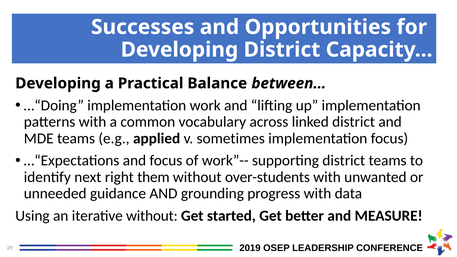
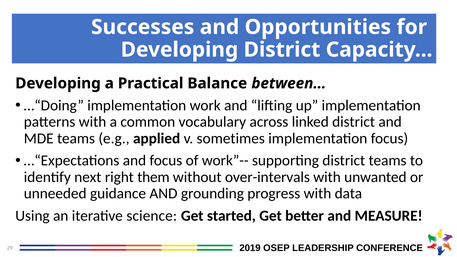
over-students: over-students -> over-intervals (267, 177)
iterative without: without -> science (152, 216)
